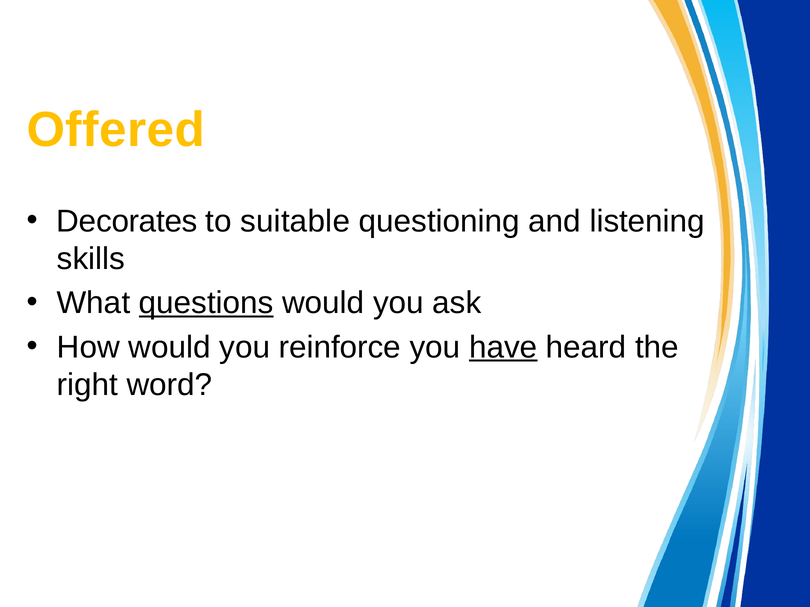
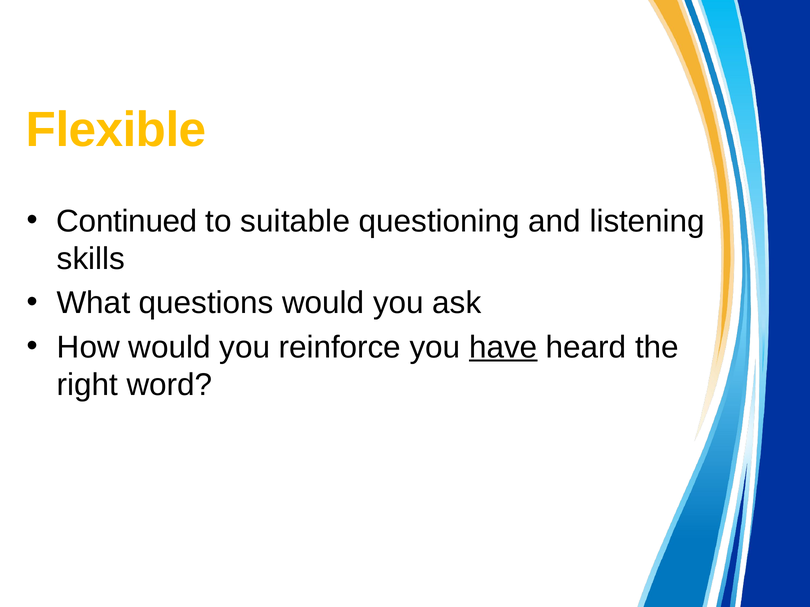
Offered: Offered -> Flexible (116, 130)
Decorates: Decorates -> Continued (127, 221)
questions underline: present -> none (206, 303)
